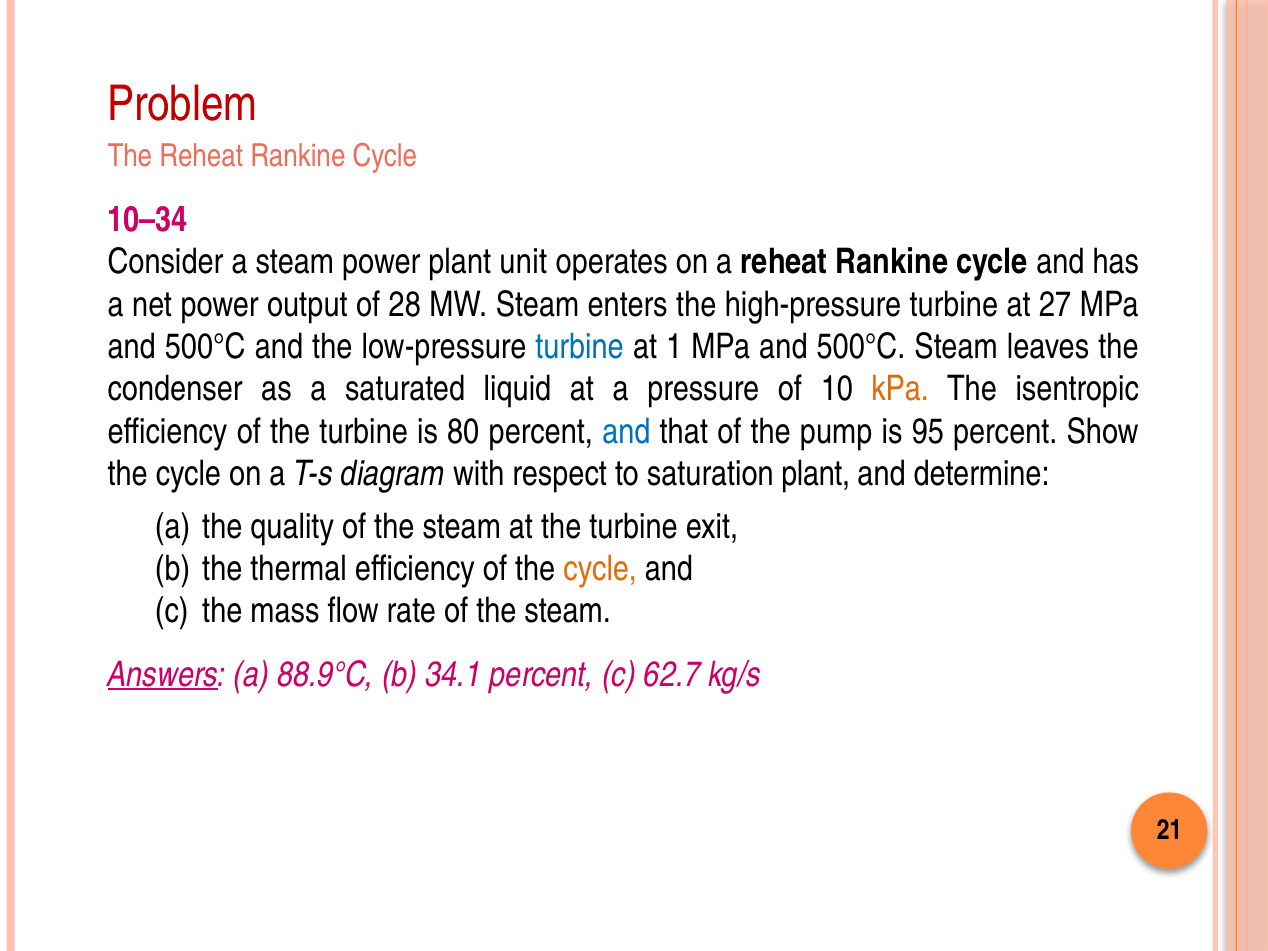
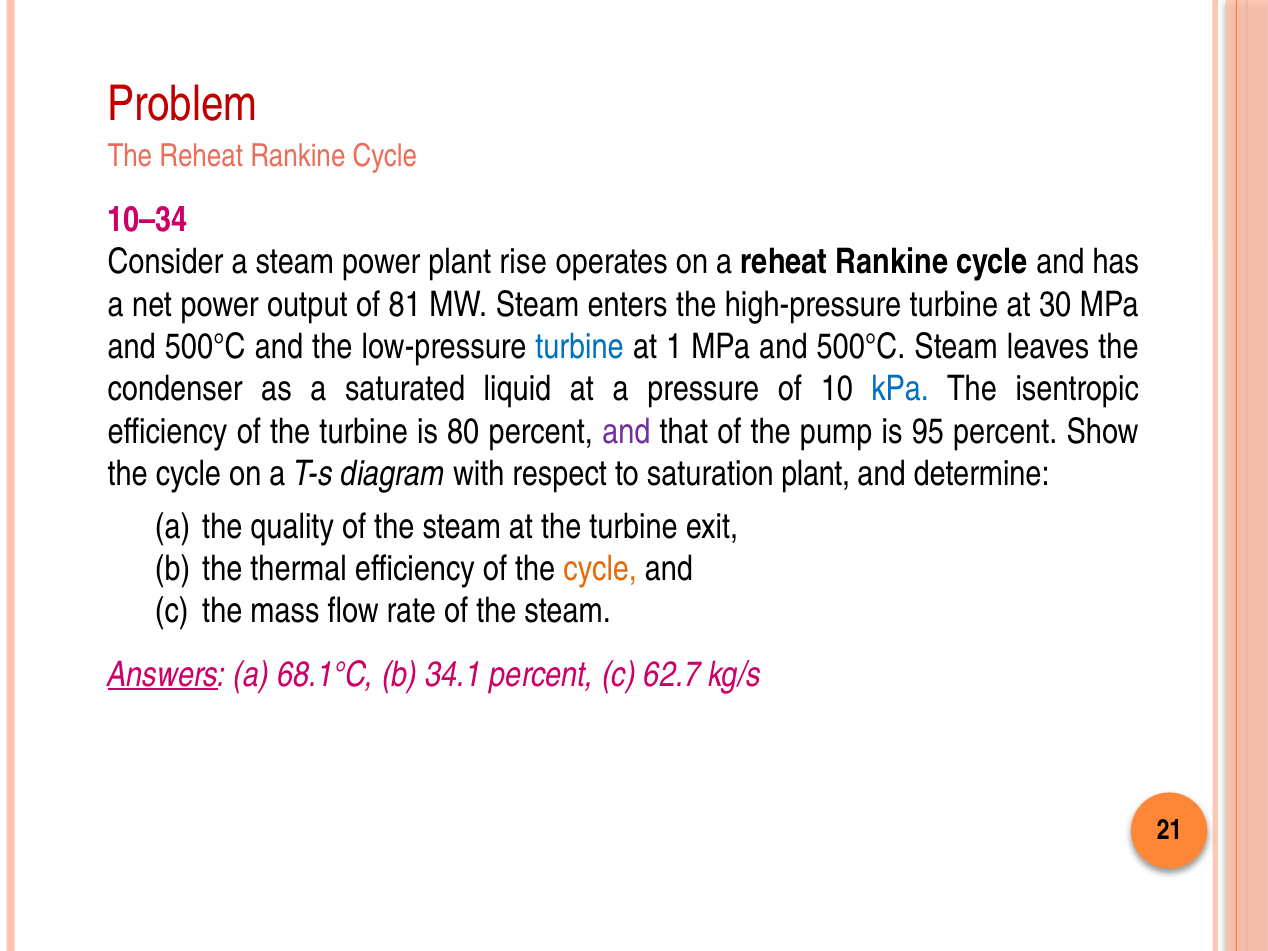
unit: unit -> rise (523, 262)
28: 28 -> 81 (405, 305)
27: 27 -> 30 (1055, 305)
kPa colour: orange -> blue (900, 389)
and colour: blue -> purple (626, 431)
88.9°C: 88.9°C -> 68.1°C (326, 675)
